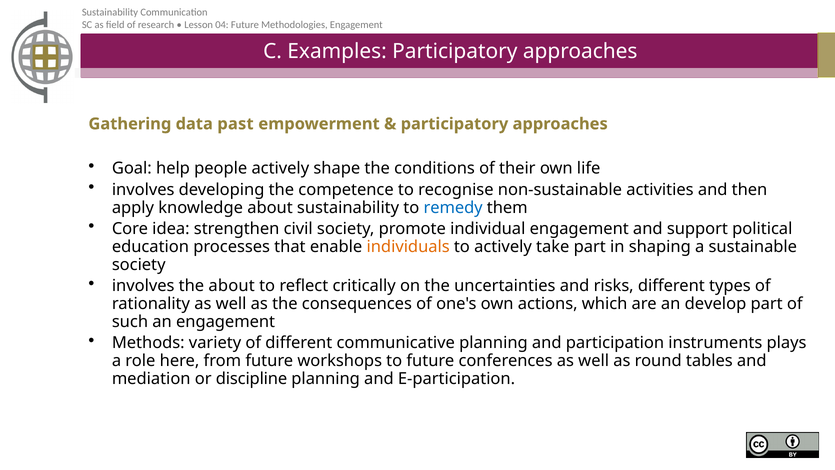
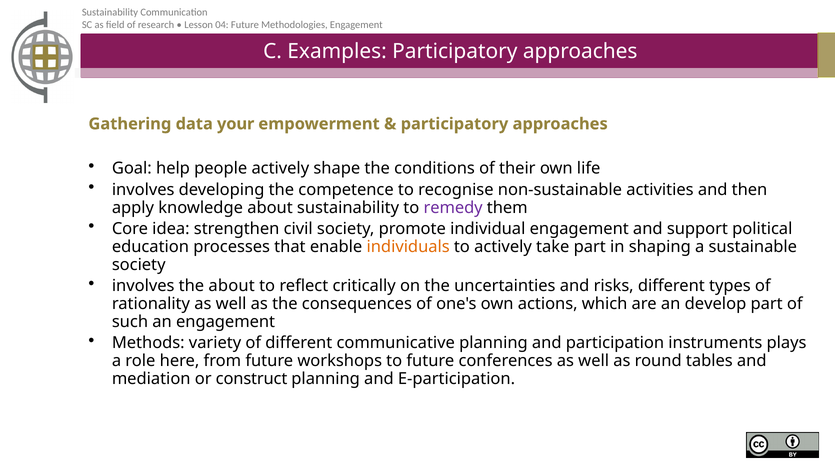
past: past -> your (236, 124)
remedy colour: blue -> purple (453, 207)
discipline: discipline -> construct (252, 378)
